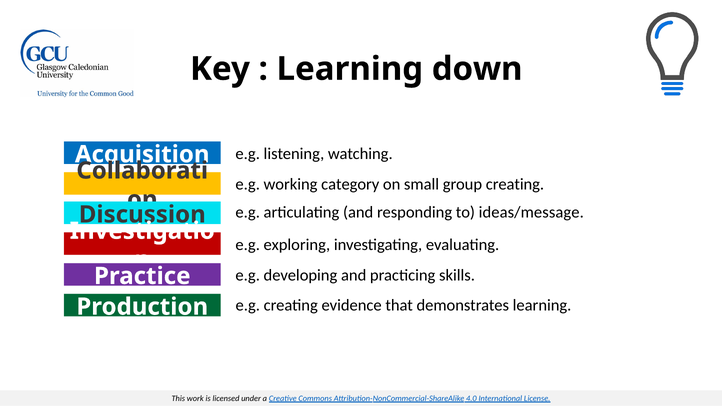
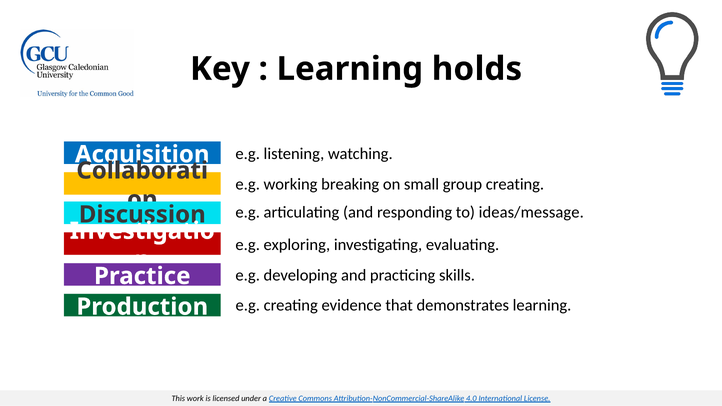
down: down -> holds (477, 69)
category: category -> breaking (350, 185)
